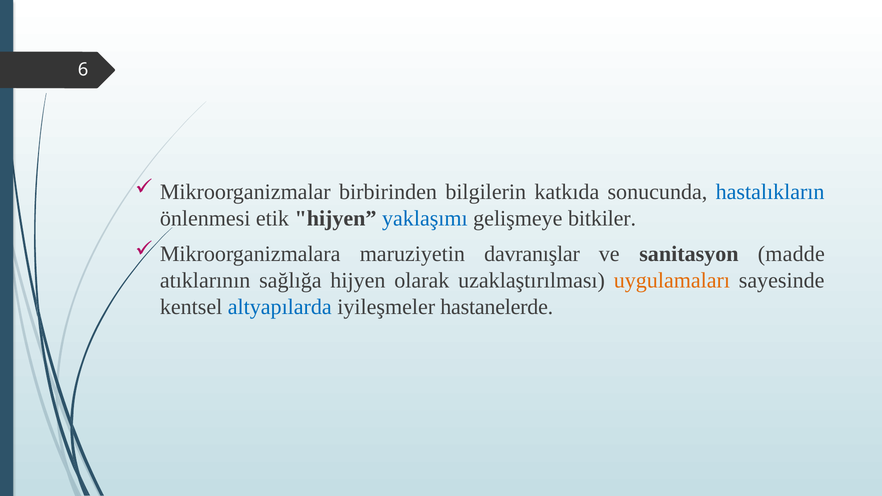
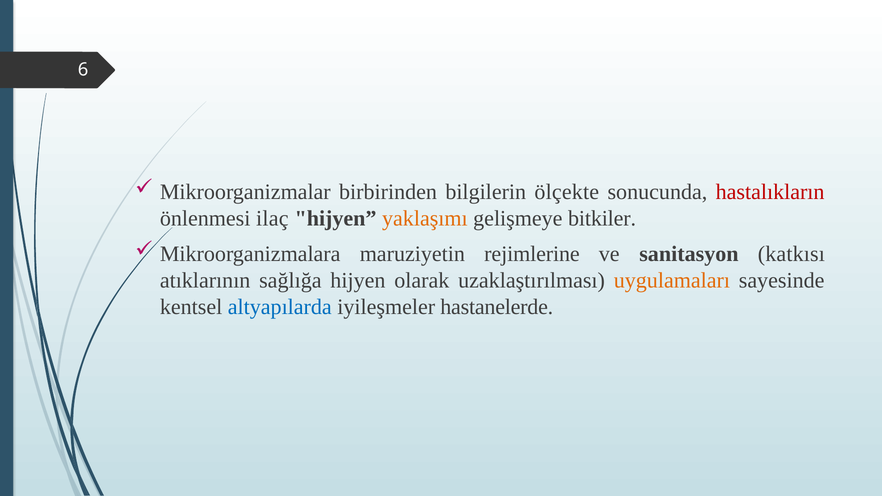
katkıda: katkıda -> ölçekte (567, 192)
hastalıkların colour: blue -> red (770, 192)
etik: etik -> ilaç (272, 219)
yaklaşımı colour: blue -> orange (425, 219)
davranışlar: davranışlar -> rejimlerine (532, 254)
madde: madde -> katkısı (791, 254)
